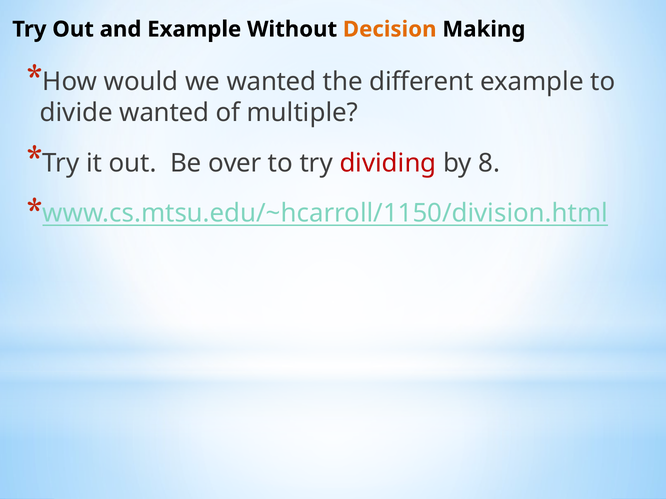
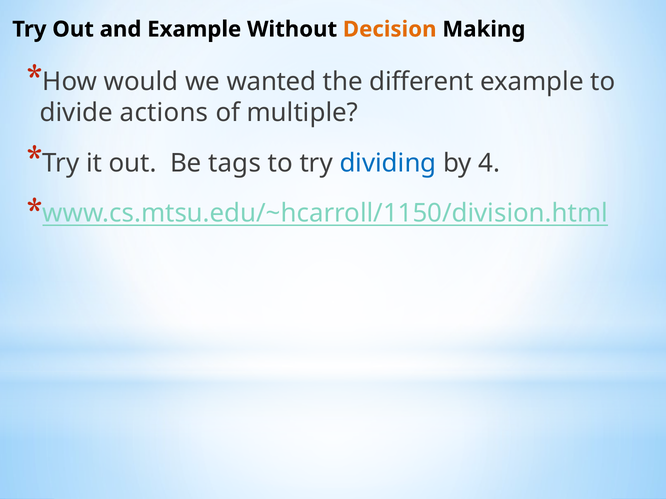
divide wanted: wanted -> actions (164, 113)
over: over -> tags (235, 163)
dividing colour: red -> blue (388, 163)
8: 8 -> 4 (489, 163)
